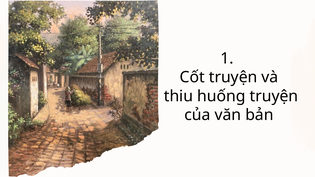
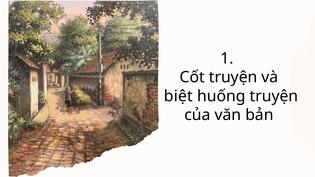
thiu: thiu -> biệt (178, 96)
